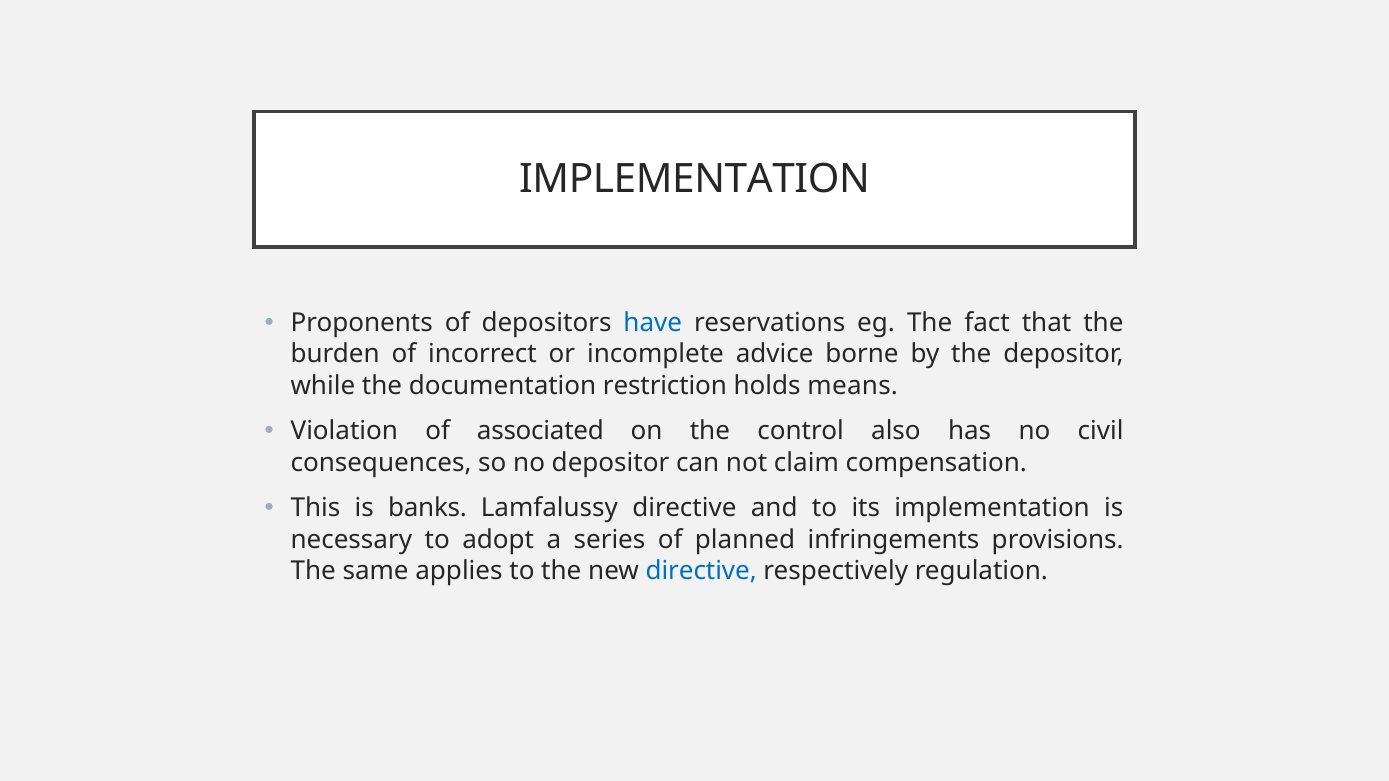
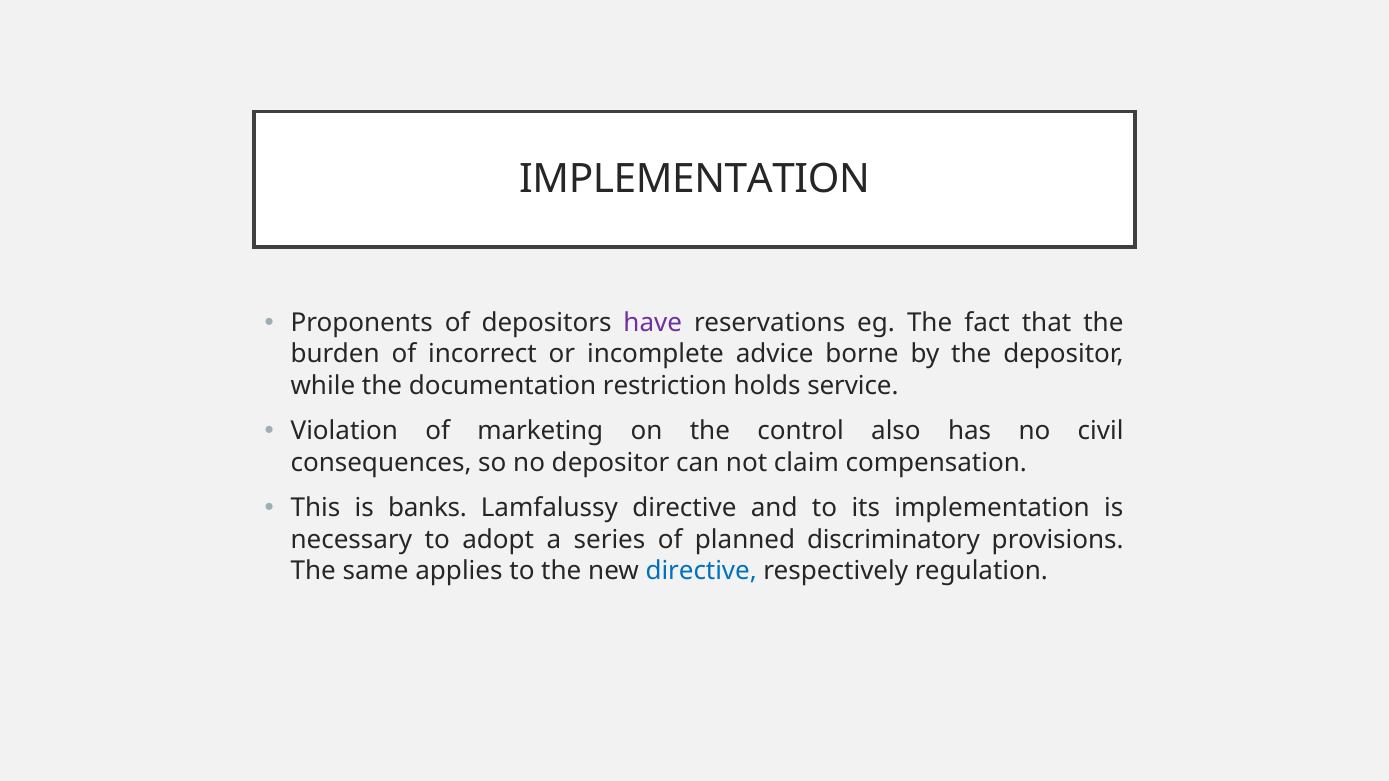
have colour: blue -> purple (653, 323)
means: means -> service (853, 386)
associated: associated -> marketing (540, 431)
infringements: infringements -> discriminatory (894, 540)
